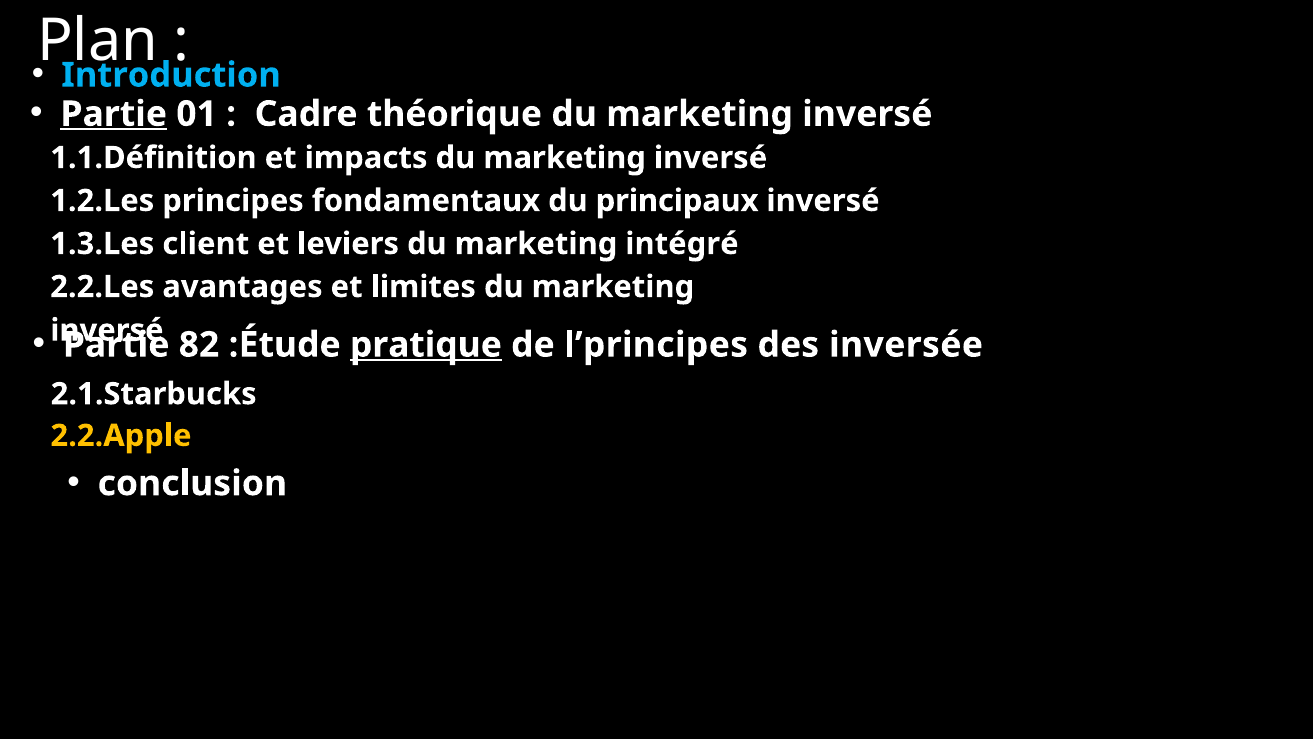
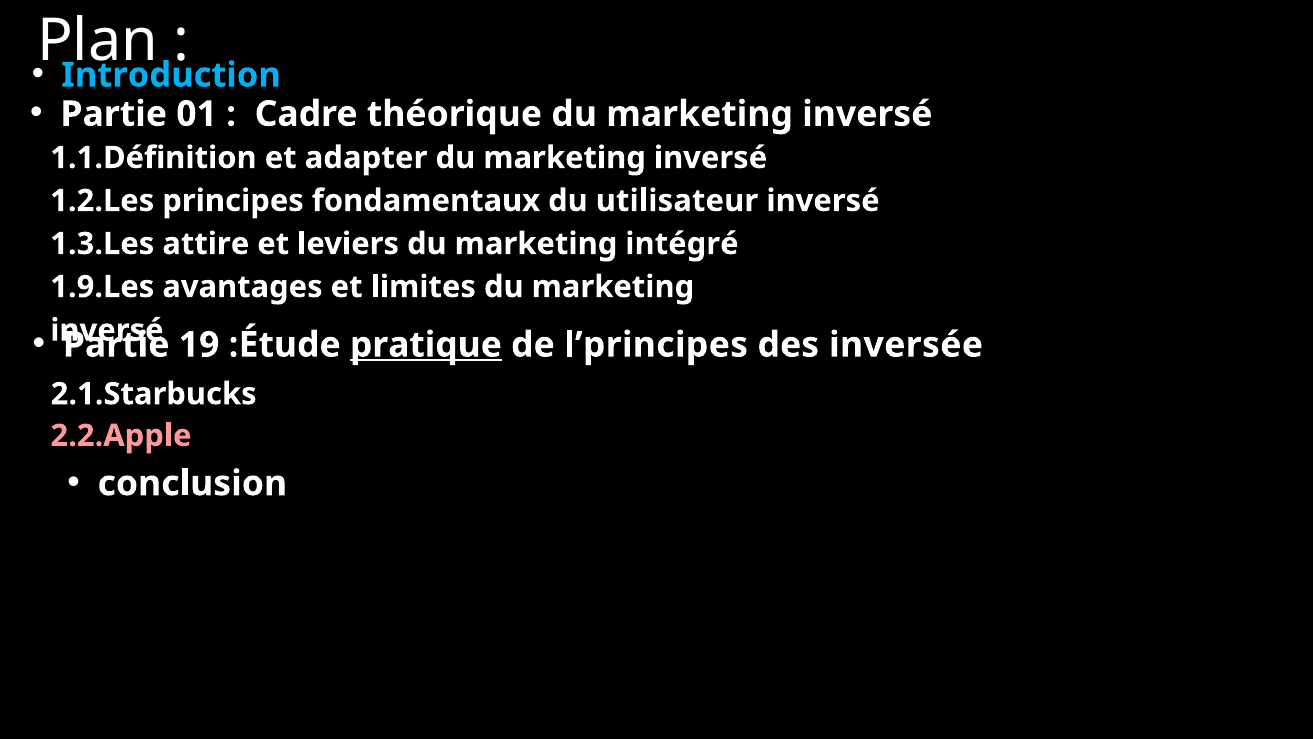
Partie underline: present -> none (114, 114)
impacts: impacts -> adapter (366, 158)
principaux: principaux -> utilisateur (677, 201)
client: client -> attire (206, 244)
2.2.Les: 2.2.Les -> 1.9.Les (102, 287)
82: 82 -> 19 (199, 345)
2.2.Apple colour: yellow -> pink (121, 435)
